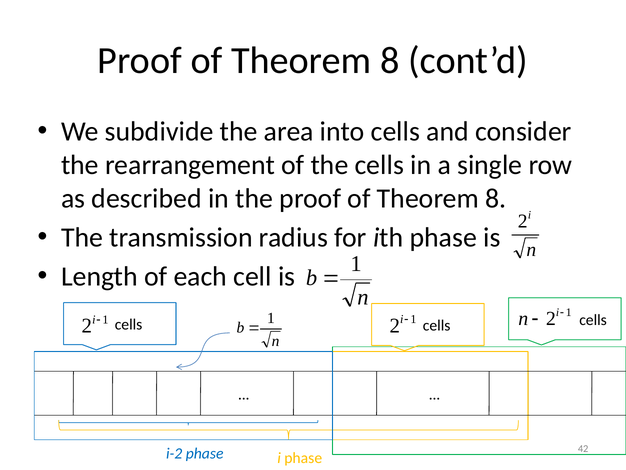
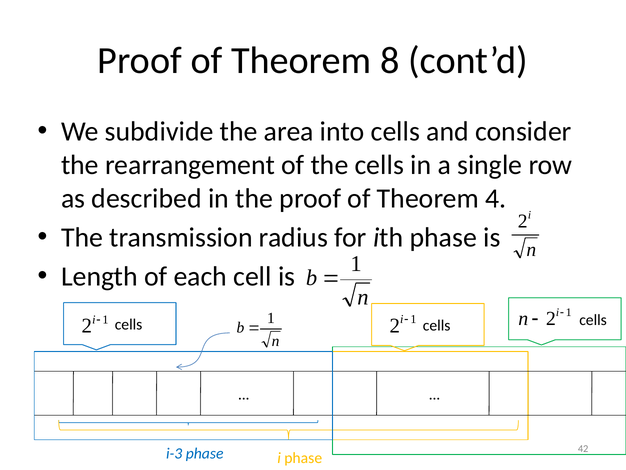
8: 8 -> 4 (496, 198)
i-2: i-2 -> i-3 (174, 453)
